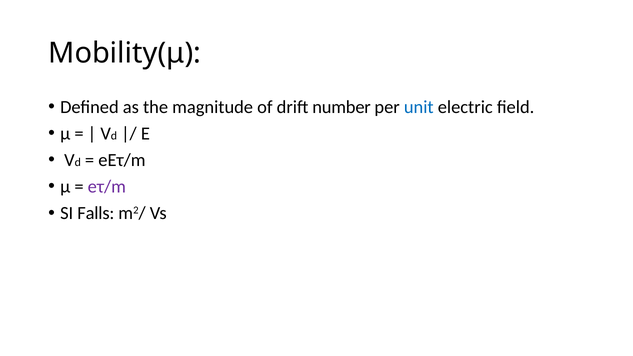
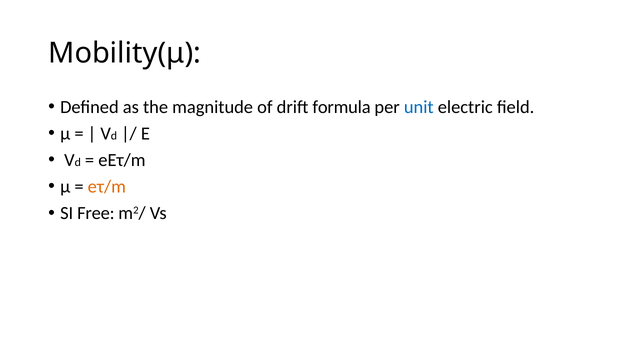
number: number -> formula (342, 107)
eτ/m colour: purple -> orange (107, 187)
Falls: Falls -> Free (96, 213)
